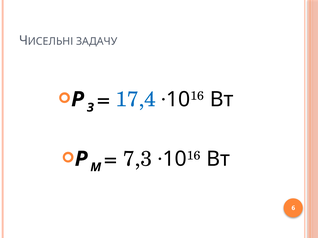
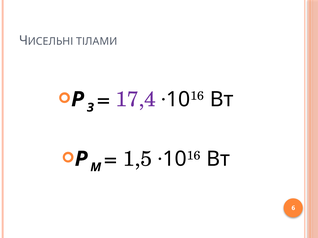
ЗАДАЧУ: ЗАДАЧУ -> ТІЛАМИ (97, 42)
17,4 colour: blue -> purple (136, 100)
7,3: 7,3 -> 1,5 (138, 159)
